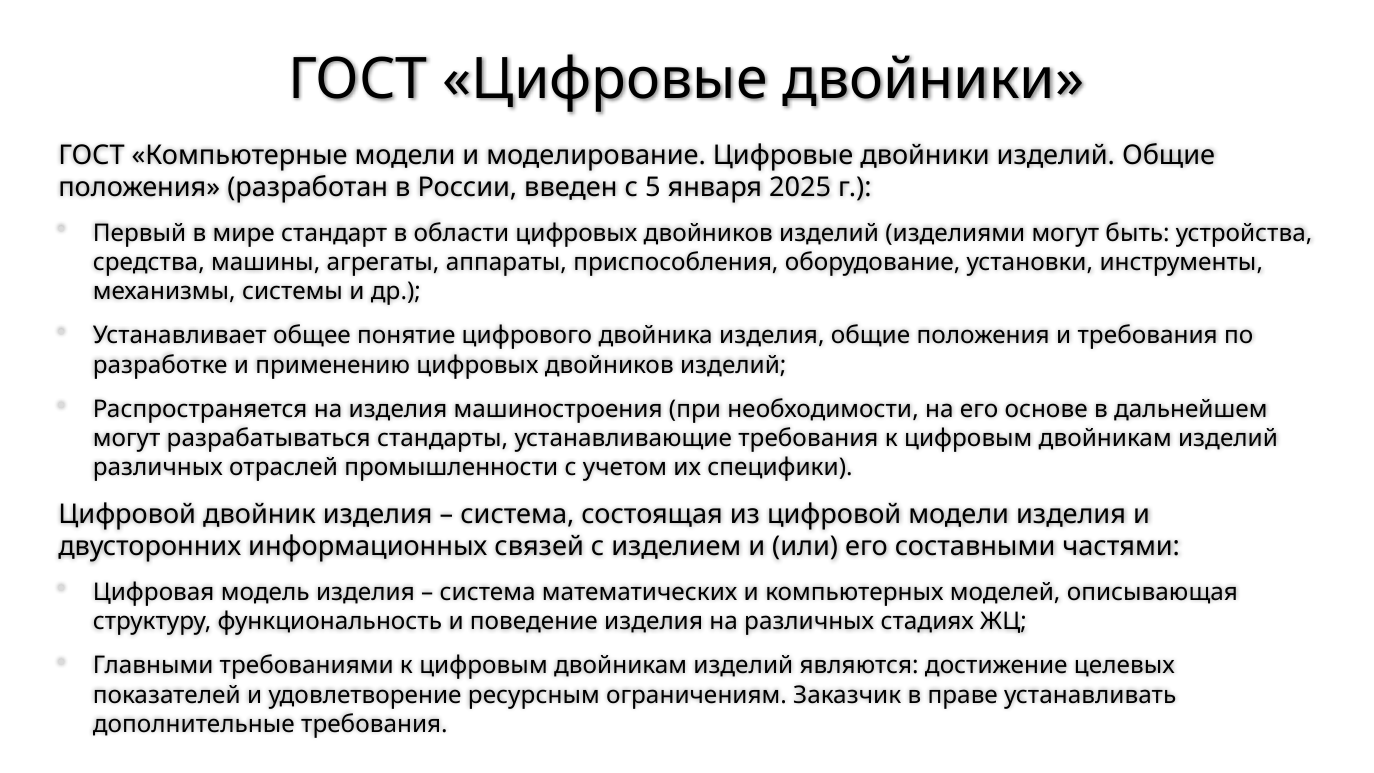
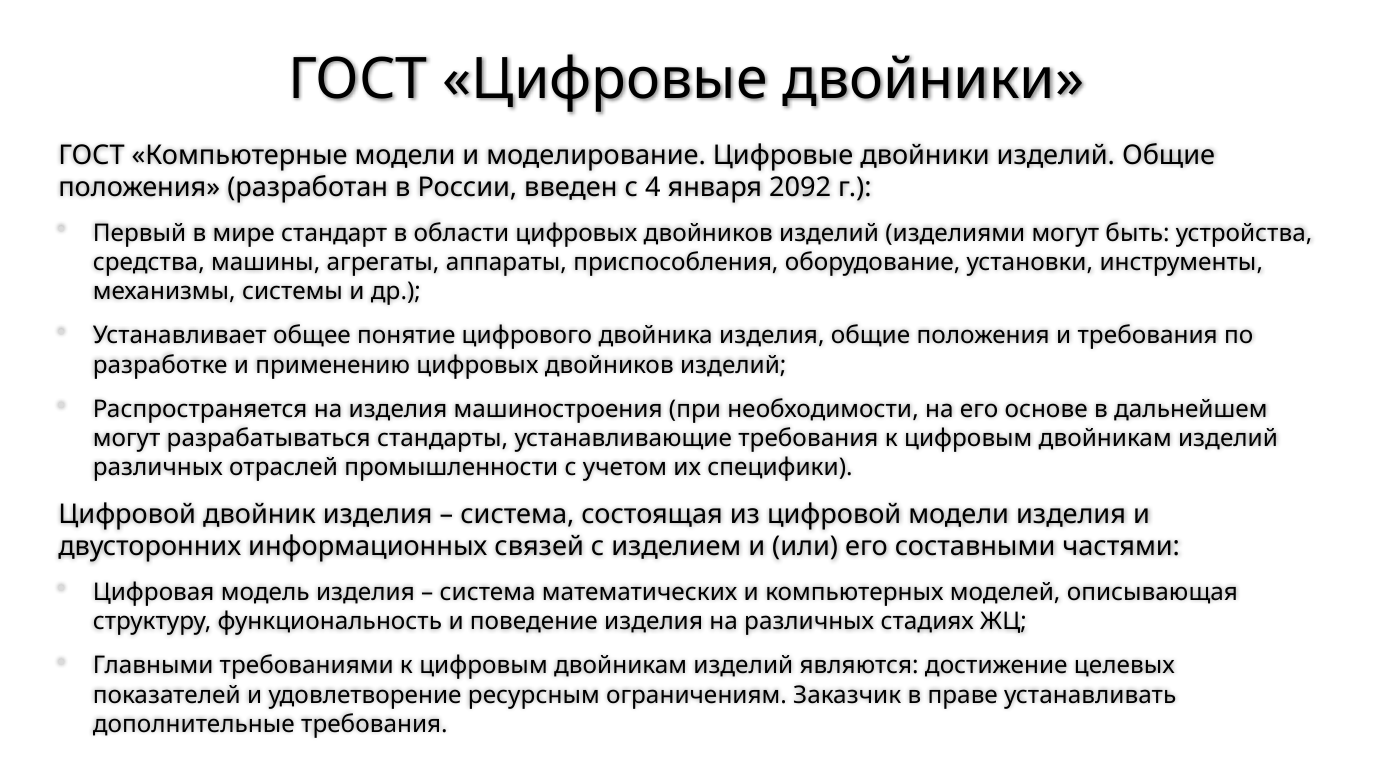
5: 5 -> 4 (653, 188)
2025: 2025 -> 2092 (800, 188)
